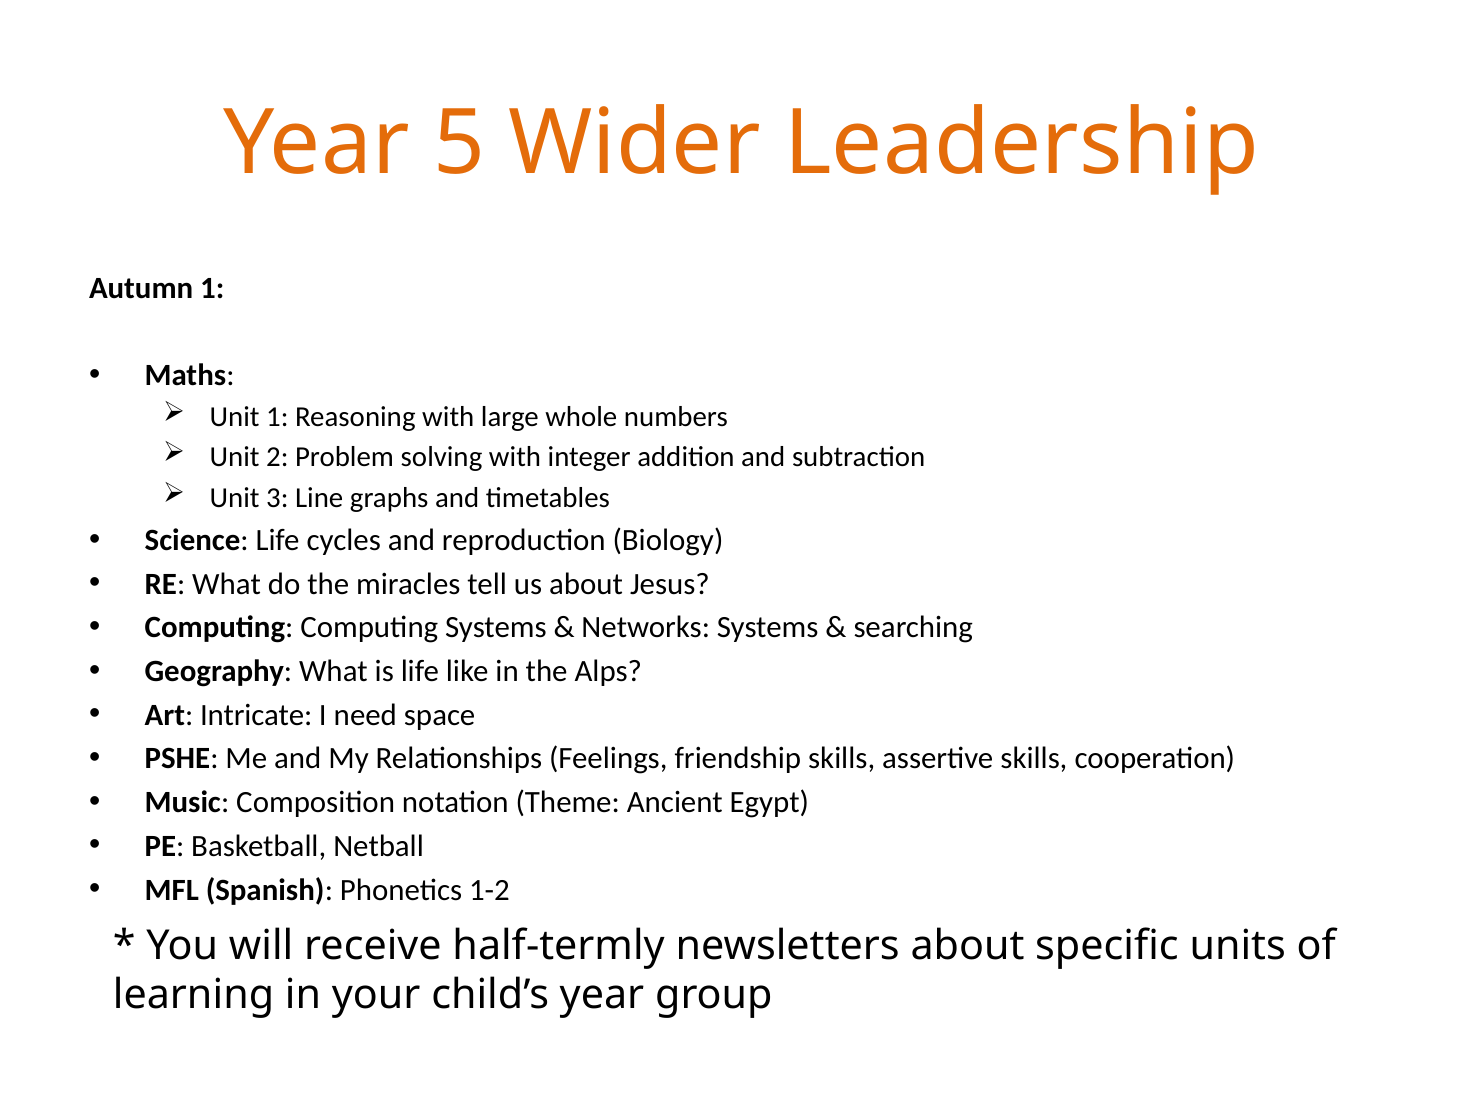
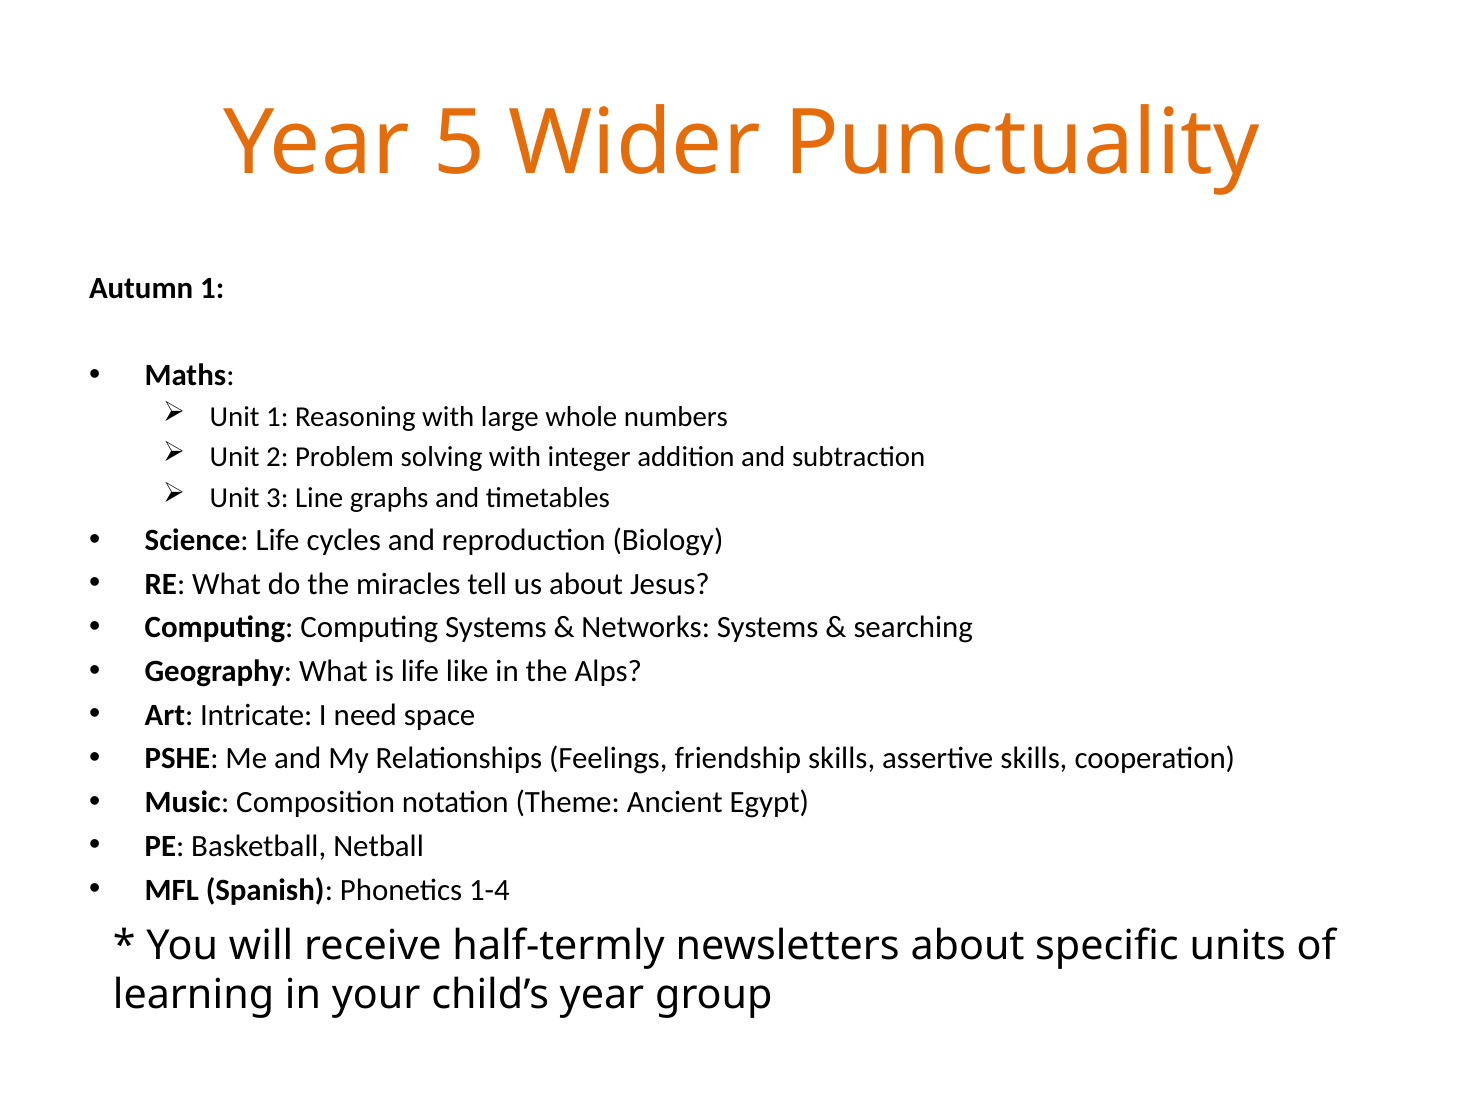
Leadership: Leadership -> Punctuality (1022, 144)
1-2: 1-2 -> 1-4 (489, 890)
